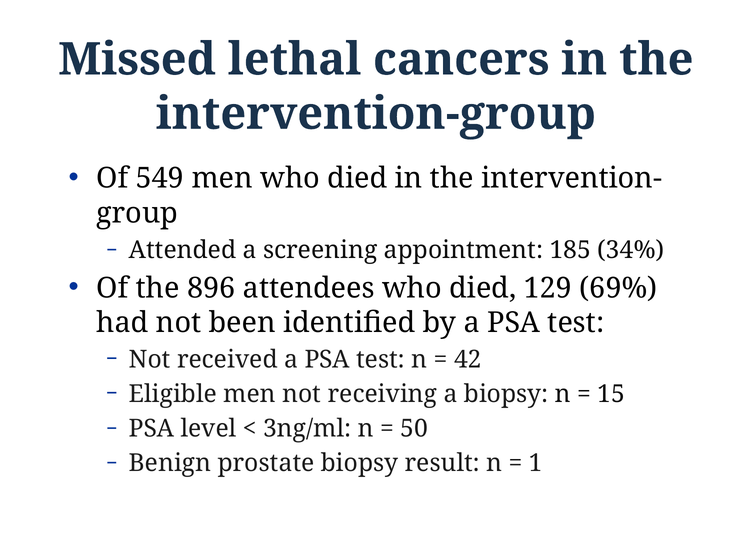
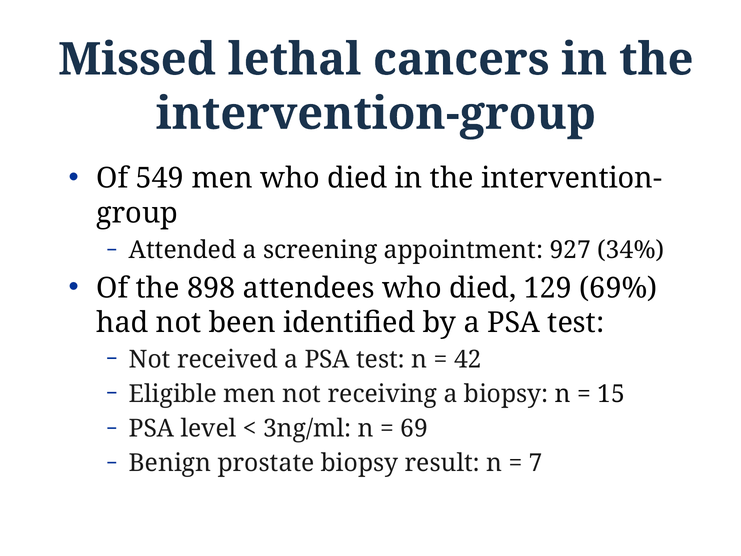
185: 185 -> 927 (570, 250)
896: 896 -> 898 (211, 288)
50: 50 -> 69 (414, 428)
1: 1 -> 7 (536, 463)
